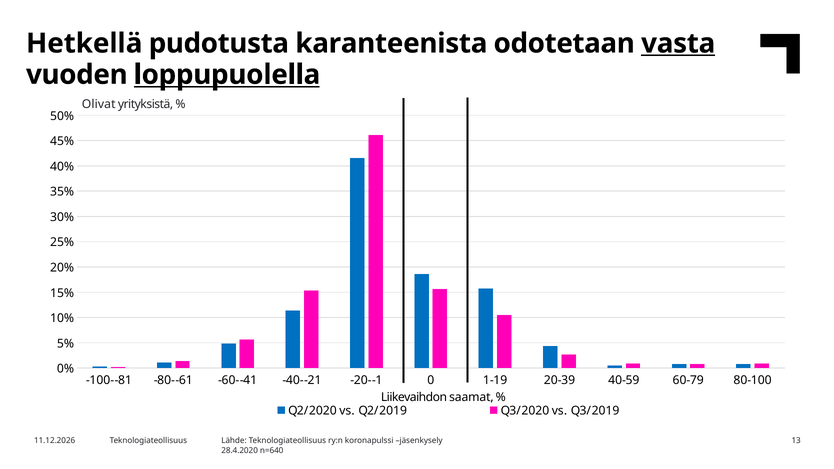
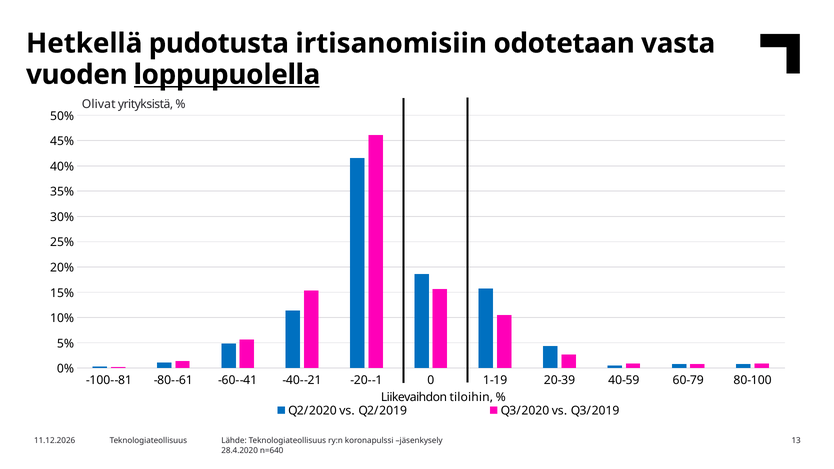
karanteenista: karanteenista -> irtisanomisiin (391, 43)
vasta underline: present -> none (678, 43)
saamat: saamat -> tiloihin (471, 397)
